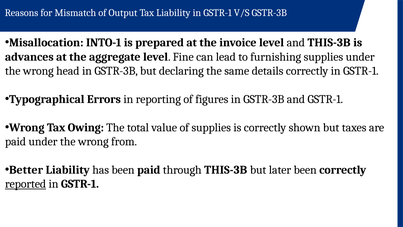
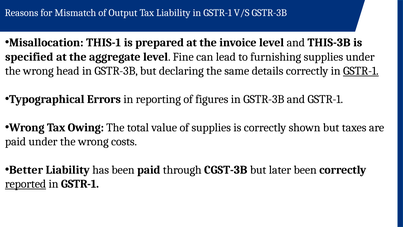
INTO-1: INTO-1 -> THIS-1 (104, 43)
advances: advances -> specified (29, 57)
GSTR-1 underline: none -> present (361, 71)
from: from -> costs (124, 141)
through THIS-3B: THIS-3B -> CGST-3B (226, 170)
